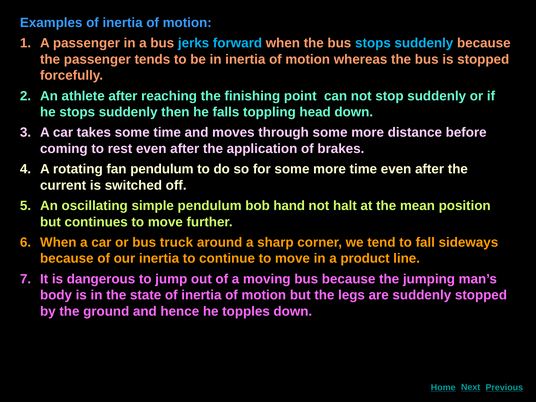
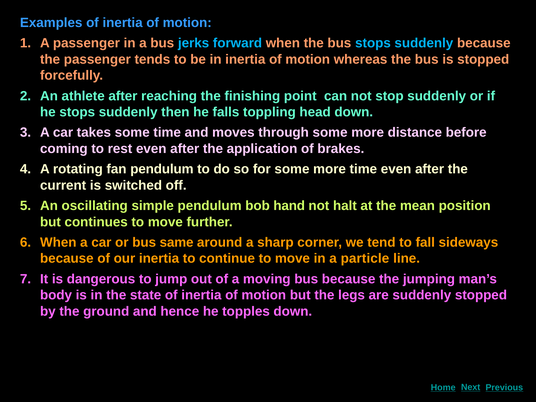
truck: truck -> same (177, 242)
product: product -> particle (365, 259)
